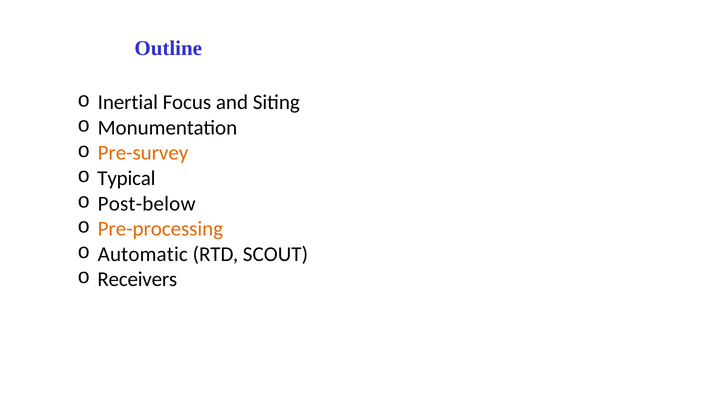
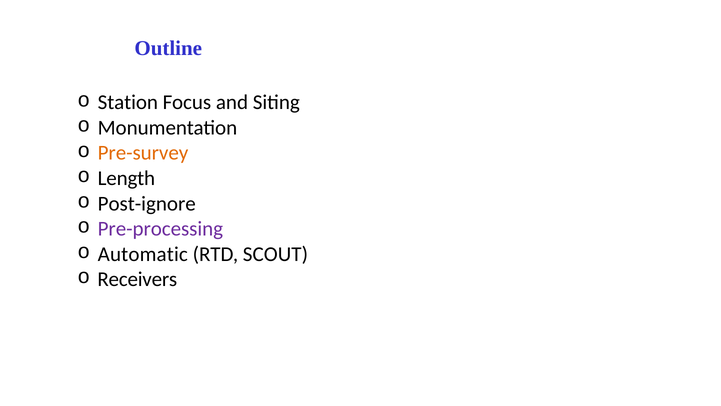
Inertial: Inertial -> Station (128, 102)
Typical: Typical -> Length (126, 178)
Post-below: Post-below -> Post-ignore (147, 203)
Pre-processing colour: orange -> purple (160, 229)
